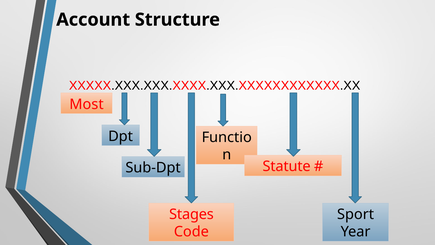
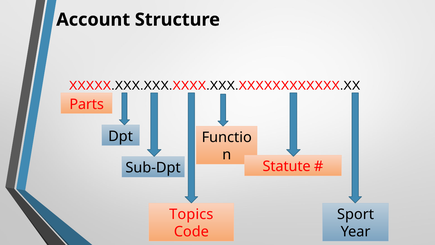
Most: Most -> Parts (87, 104)
Stages: Stages -> Topics (191, 214)
